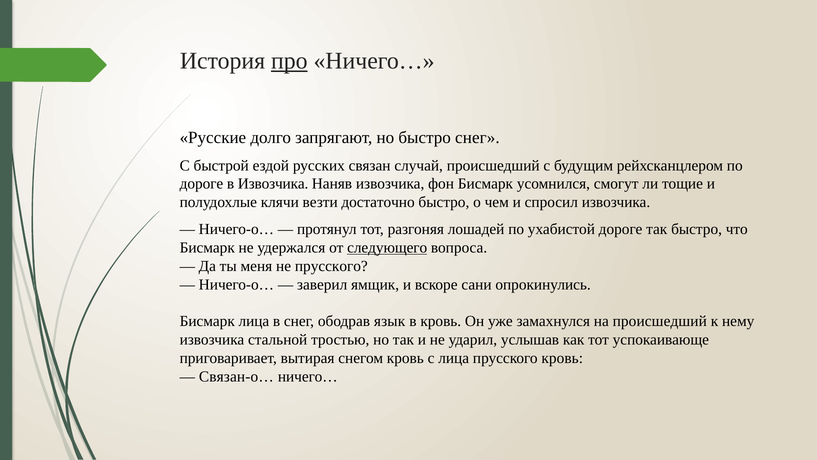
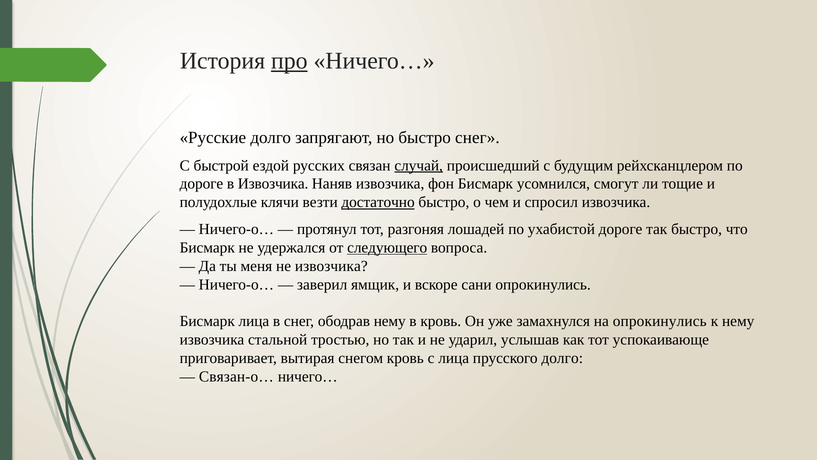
случай underline: none -> present (419, 165)
достаточно underline: none -> present (378, 202)
не прусского: прусского -> извозчика (331, 266)
ободрав язык: язык -> нему (390, 321)
на происшедший: происшедший -> опрокинулись (660, 321)
прусского кровь: кровь -> долго (562, 358)
